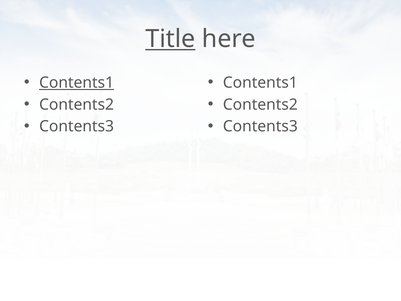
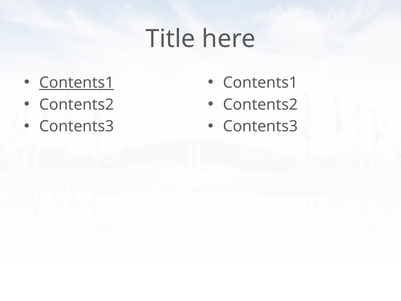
Title underline: present -> none (170, 39)
